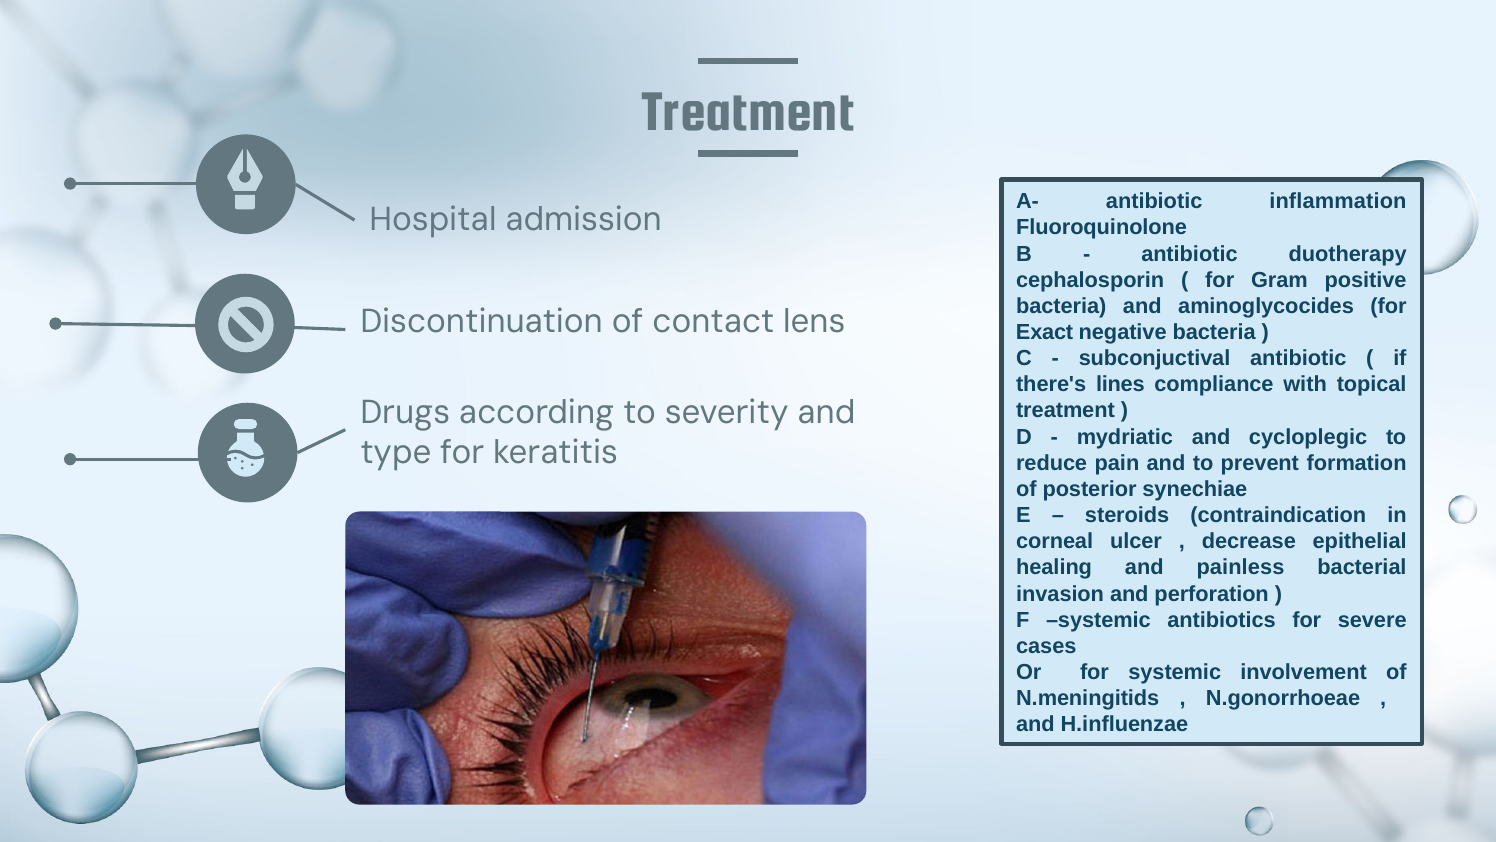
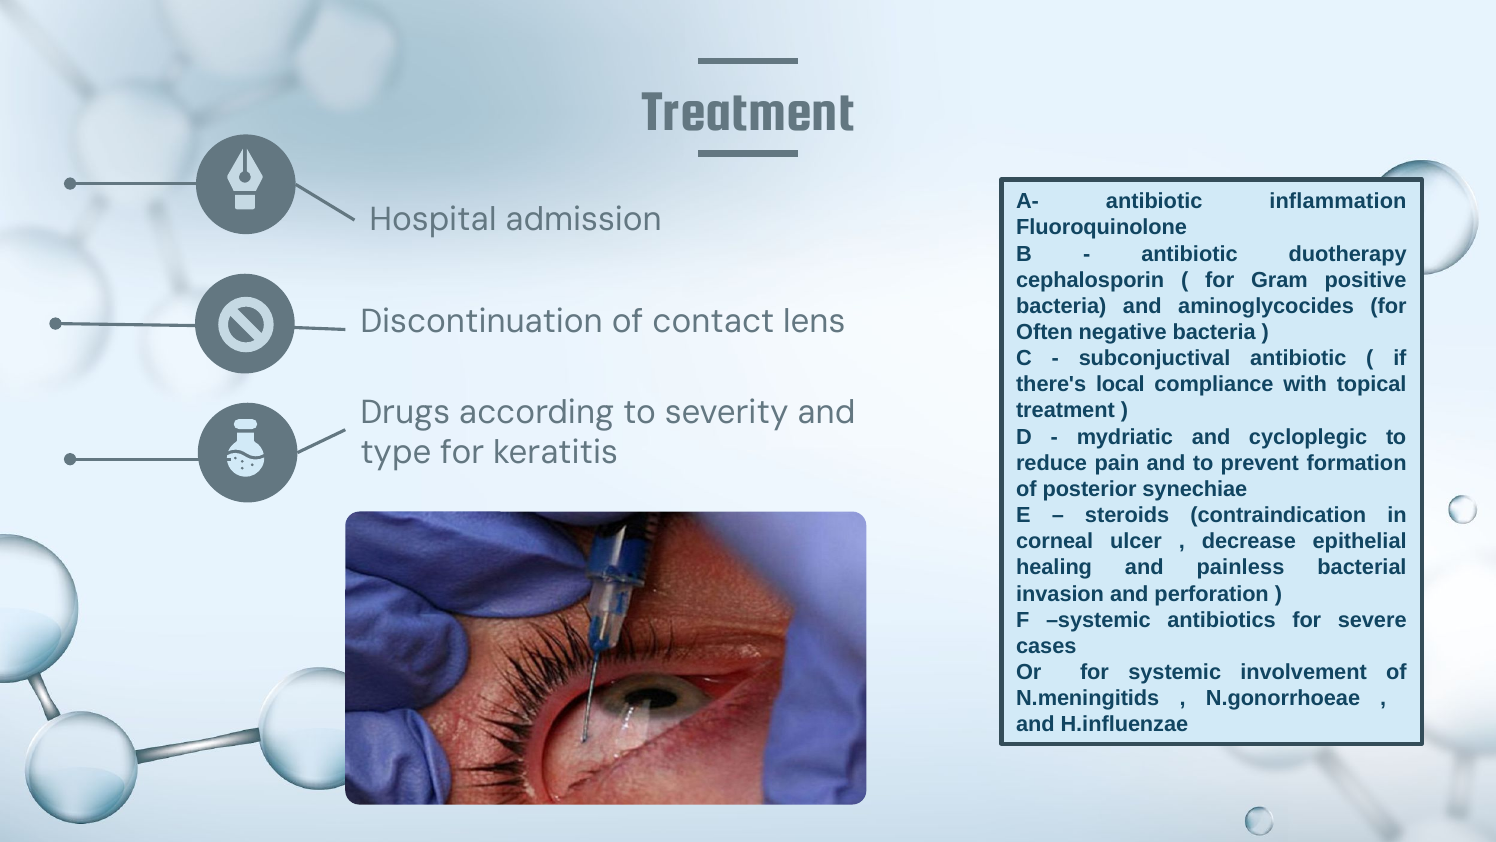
Exact: Exact -> Often (1045, 332)
lines: lines -> local (1120, 384)
